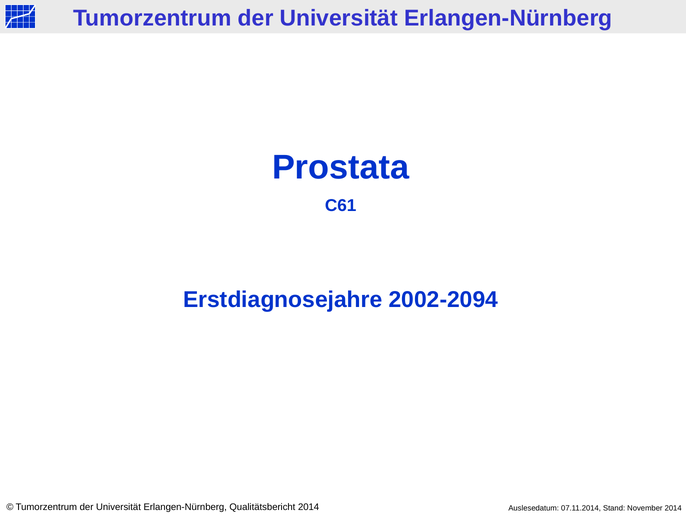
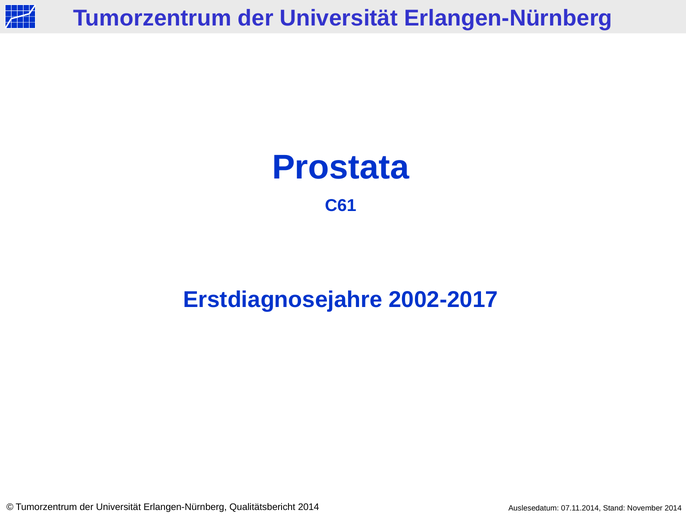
2002-2094: 2002-2094 -> 2002-2017 (443, 300)
